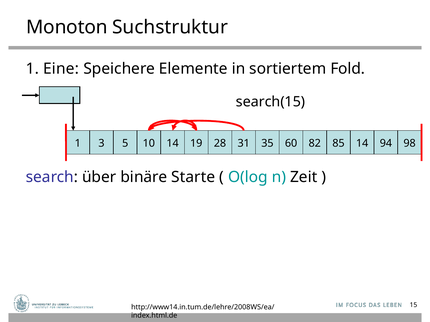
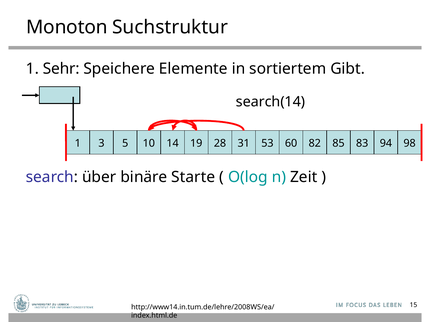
Eine: Eine -> Sehr (61, 69)
Fold: Fold -> Gibt (348, 69)
search(15: search(15 -> search(14 (271, 102)
35: 35 -> 53 (267, 143)
82 14: 14 -> 83 (362, 143)
